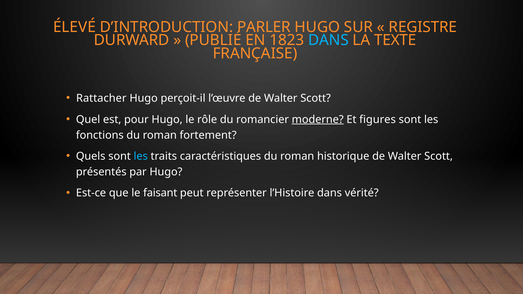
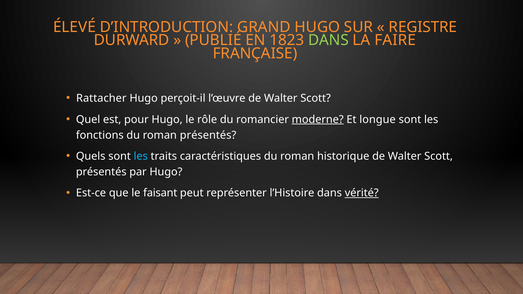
PARLER: PARLER -> GRAND (264, 27)
DANS colour: light blue -> light green (329, 40)
TEXTE: TEXTE -> FAIRE (395, 40)
figures: figures -> longue (378, 119)
roman fortement: fortement -> présentés (208, 135)
vérité underline: none -> present (362, 193)
